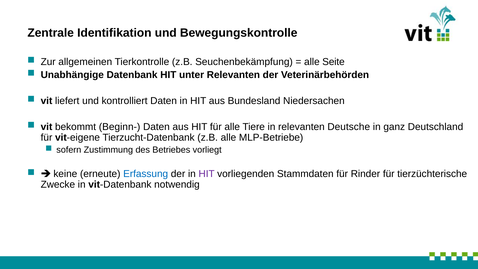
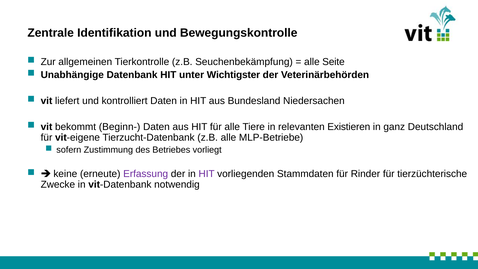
unter Relevanten: Relevanten -> Wichtigster (233, 75)
Deutsche: Deutsche -> Existieren (349, 127)
Erfassung colour: blue -> purple (146, 174)
